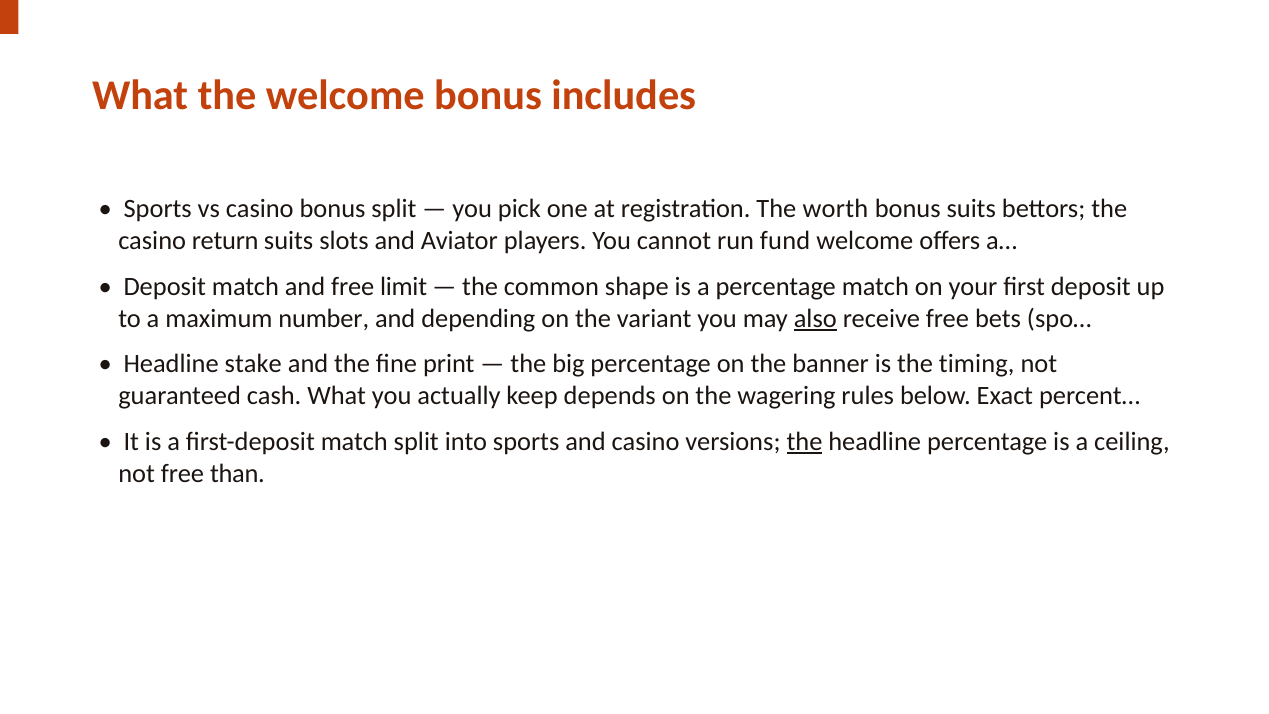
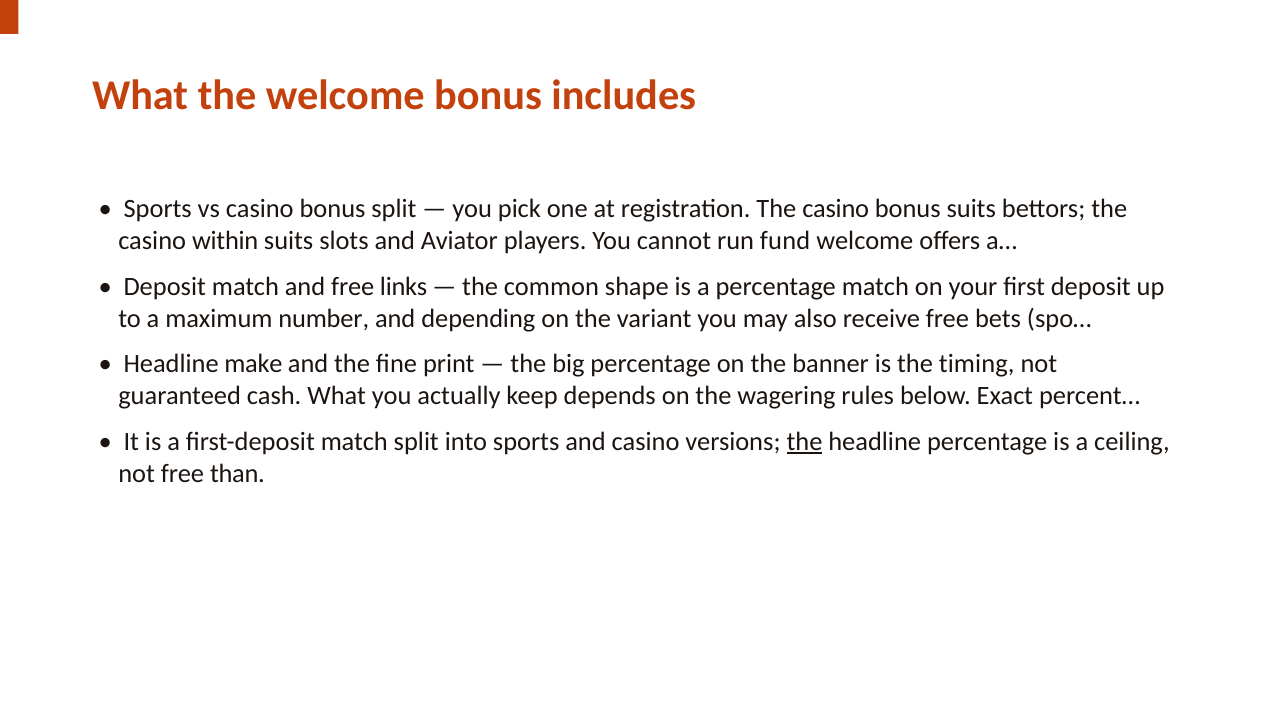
registration The worth: worth -> casino (836, 209)
return: return -> within (225, 241)
limit: limit -> links (404, 287)
also underline: present -> none (815, 318)
stake: stake -> make (253, 364)
